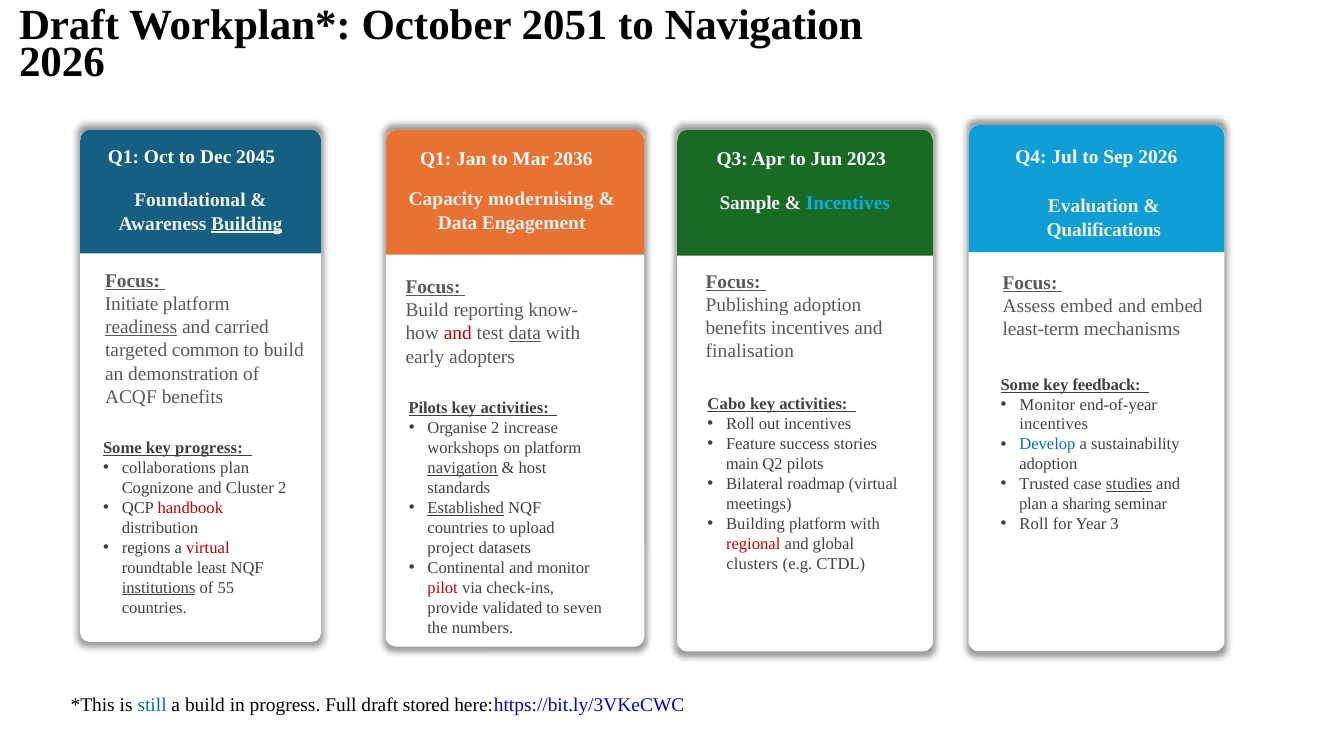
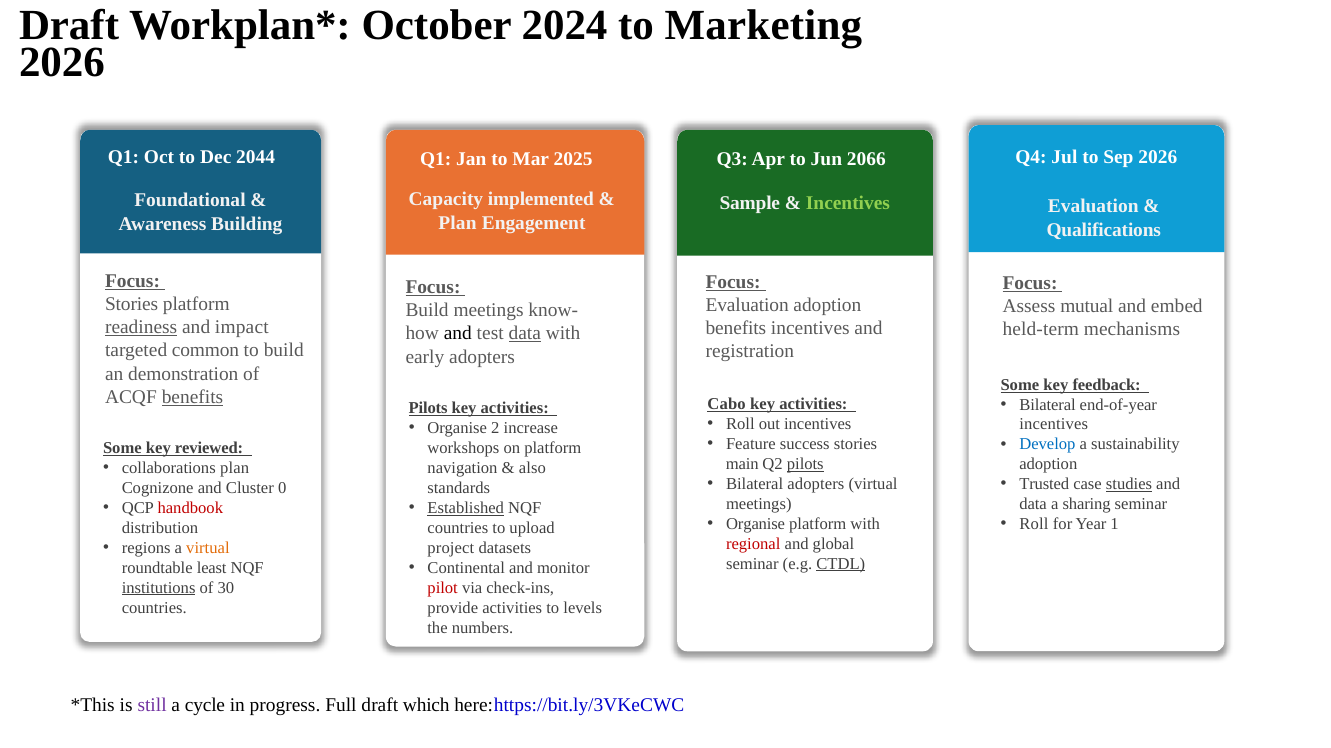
2051: 2051 -> 2024 (565, 25)
to Navigation: Navigation -> Marketing (763, 25)
2045: 2045 -> 2044 (256, 157)
2036: 2036 -> 2025 (573, 159)
2023: 2023 -> 2066 (866, 159)
modernising: modernising -> implemented (541, 200)
Incentives colour: light blue -> light green (848, 203)
Data: Data -> Plan (457, 223)
Building underline: present -> none (247, 224)
Initiate: Initiate -> Stories (132, 304)
Publishing: Publishing -> Evaluation (747, 305)
Assess embed: embed -> mutual (1087, 306)
Build reporting: reporting -> meetings (489, 311)
carried: carried -> impact (242, 328)
least-term: least-term -> held-term (1041, 330)
and colour: red -> black (458, 334)
finalisation: finalisation -> registration (750, 352)
benefits underline: none -> present (192, 397)
Monitor: Monitor -> Bilateral (1047, 405)
key progress: progress -> reviewed (209, 449)
pilots underline: none -> present (805, 464)
navigation underline: present -> none (463, 469)
host: host -> also (532, 469)
Bilateral roadmap: roadmap -> adopters (816, 484)
Cluster 2: 2 -> 0 (282, 489)
plan: plan -> data (1033, 505)
Building: Building -> Organise (756, 524)
3: 3 -> 1 (1115, 525)
virtual colour: red -> orange (208, 548)
clusters: clusters -> seminar (752, 564)
CTDL underline: none -> present (841, 564)
55: 55 -> 30 (226, 588)
provide validated: validated -> activities (512, 608)
seven: seven -> levels (583, 608)
still colour: blue -> purple (152, 705)
a build: build -> cycle (205, 705)
stored: stored -> which (426, 705)
